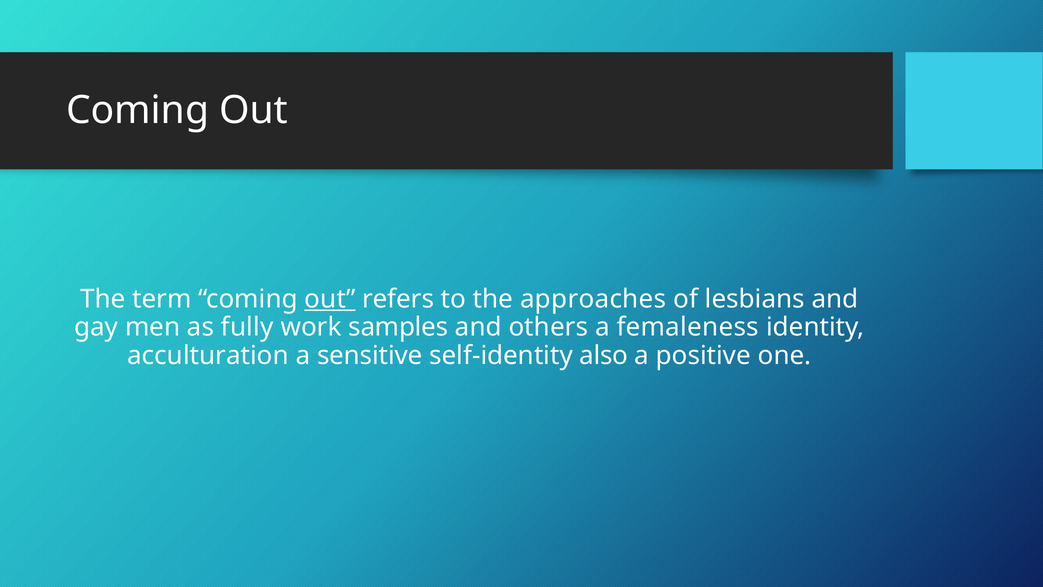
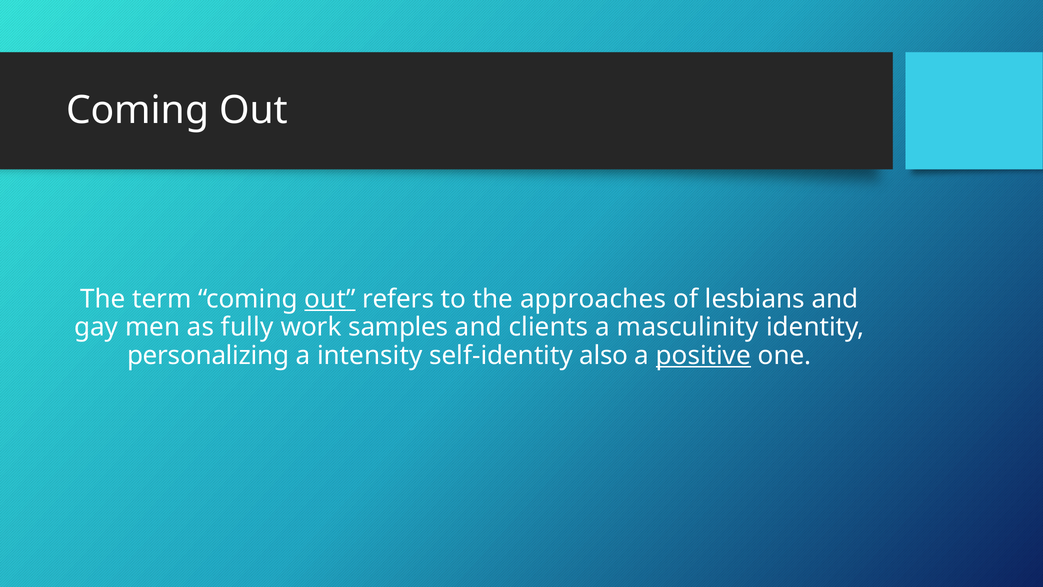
others: others -> clients (548, 327)
femaleness: femaleness -> masculinity (688, 327)
acculturation: acculturation -> personalizing (208, 355)
sensitive: sensitive -> intensity (370, 355)
positive underline: none -> present (703, 355)
